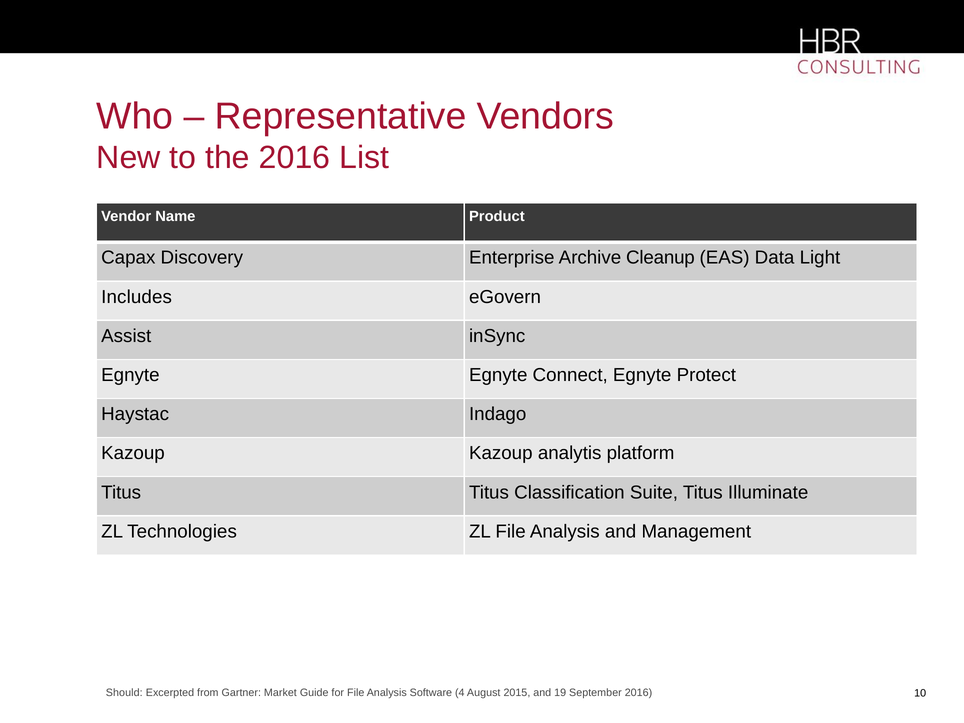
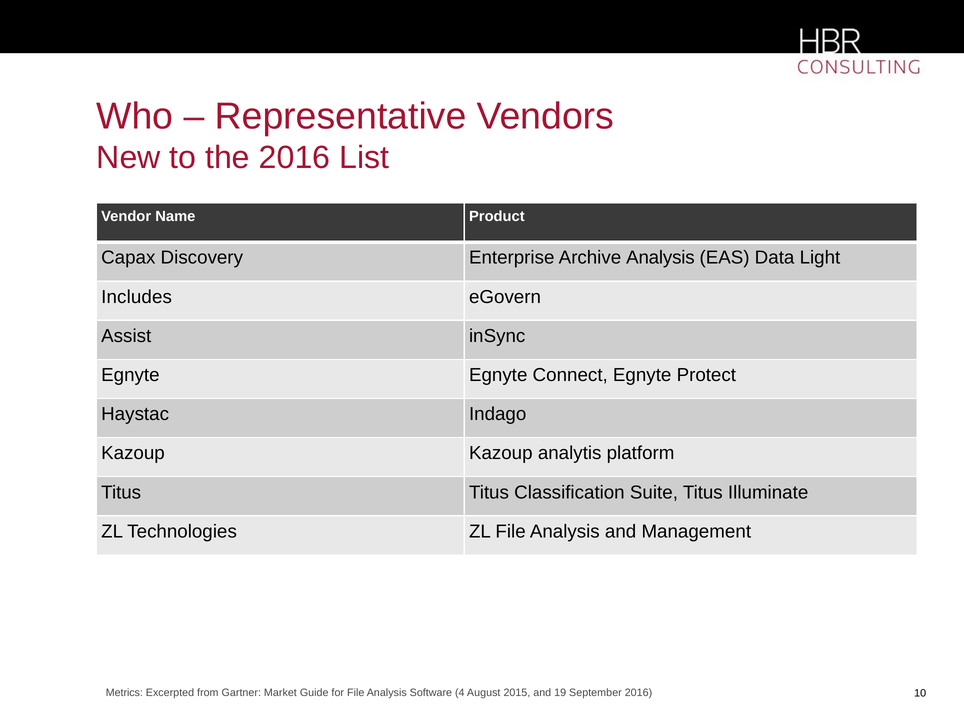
Archive Cleanup: Cleanup -> Analysis (660, 258)
Should: Should -> Metrics (124, 692)
